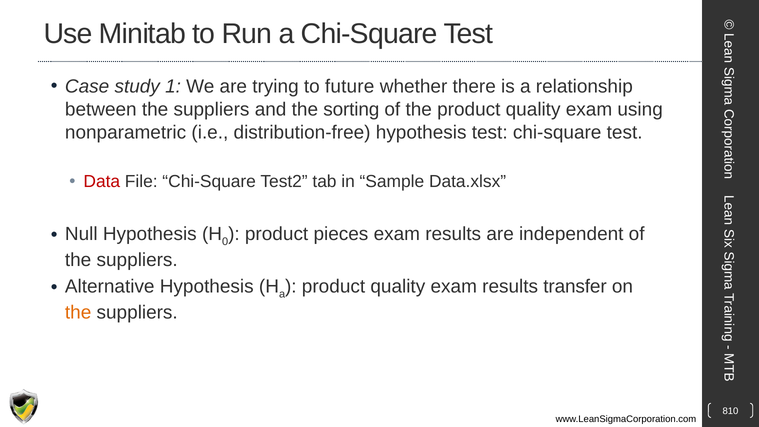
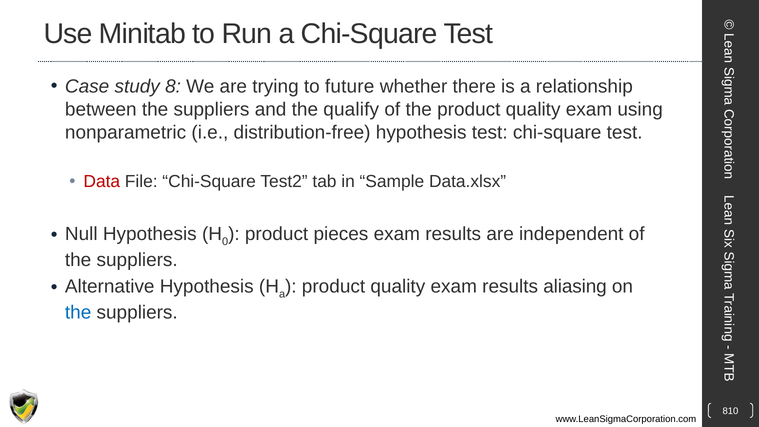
1: 1 -> 8 (173, 87)
sorting: sorting -> qualify (351, 109)
transfer: transfer -> aliasing (575, 286)
the colour: orange -> blue (78, 312)
